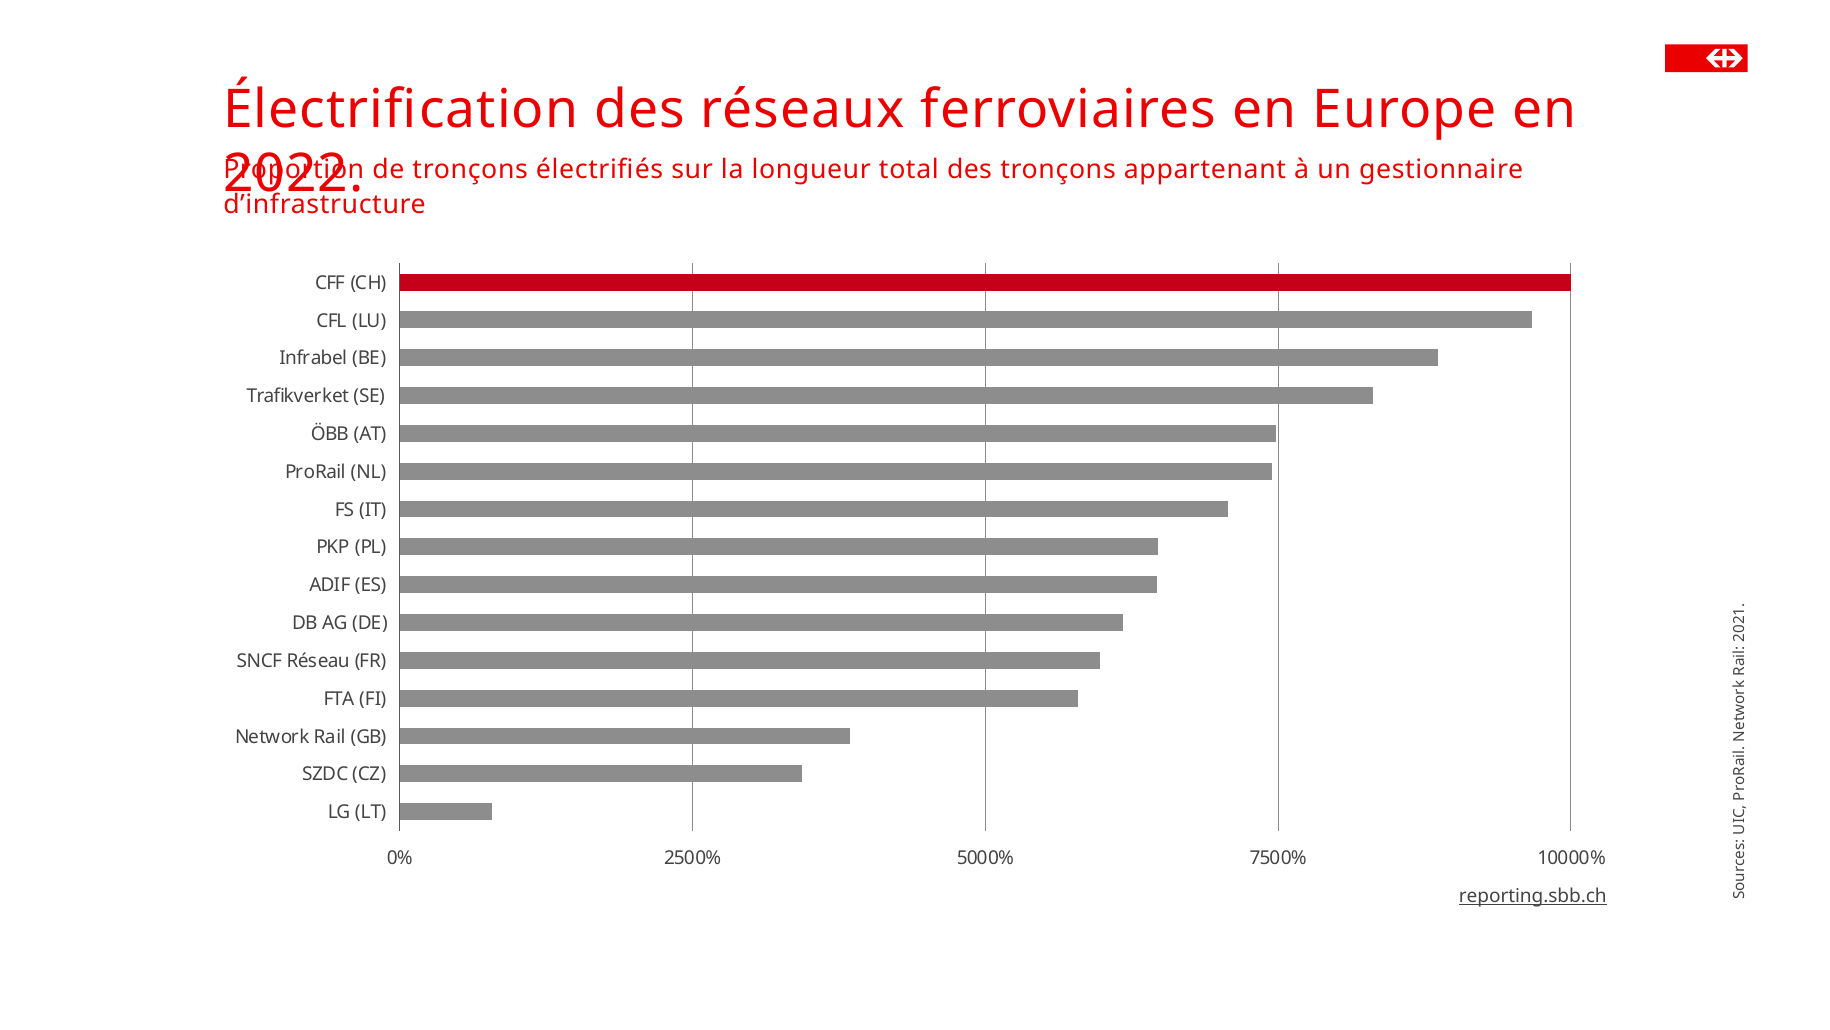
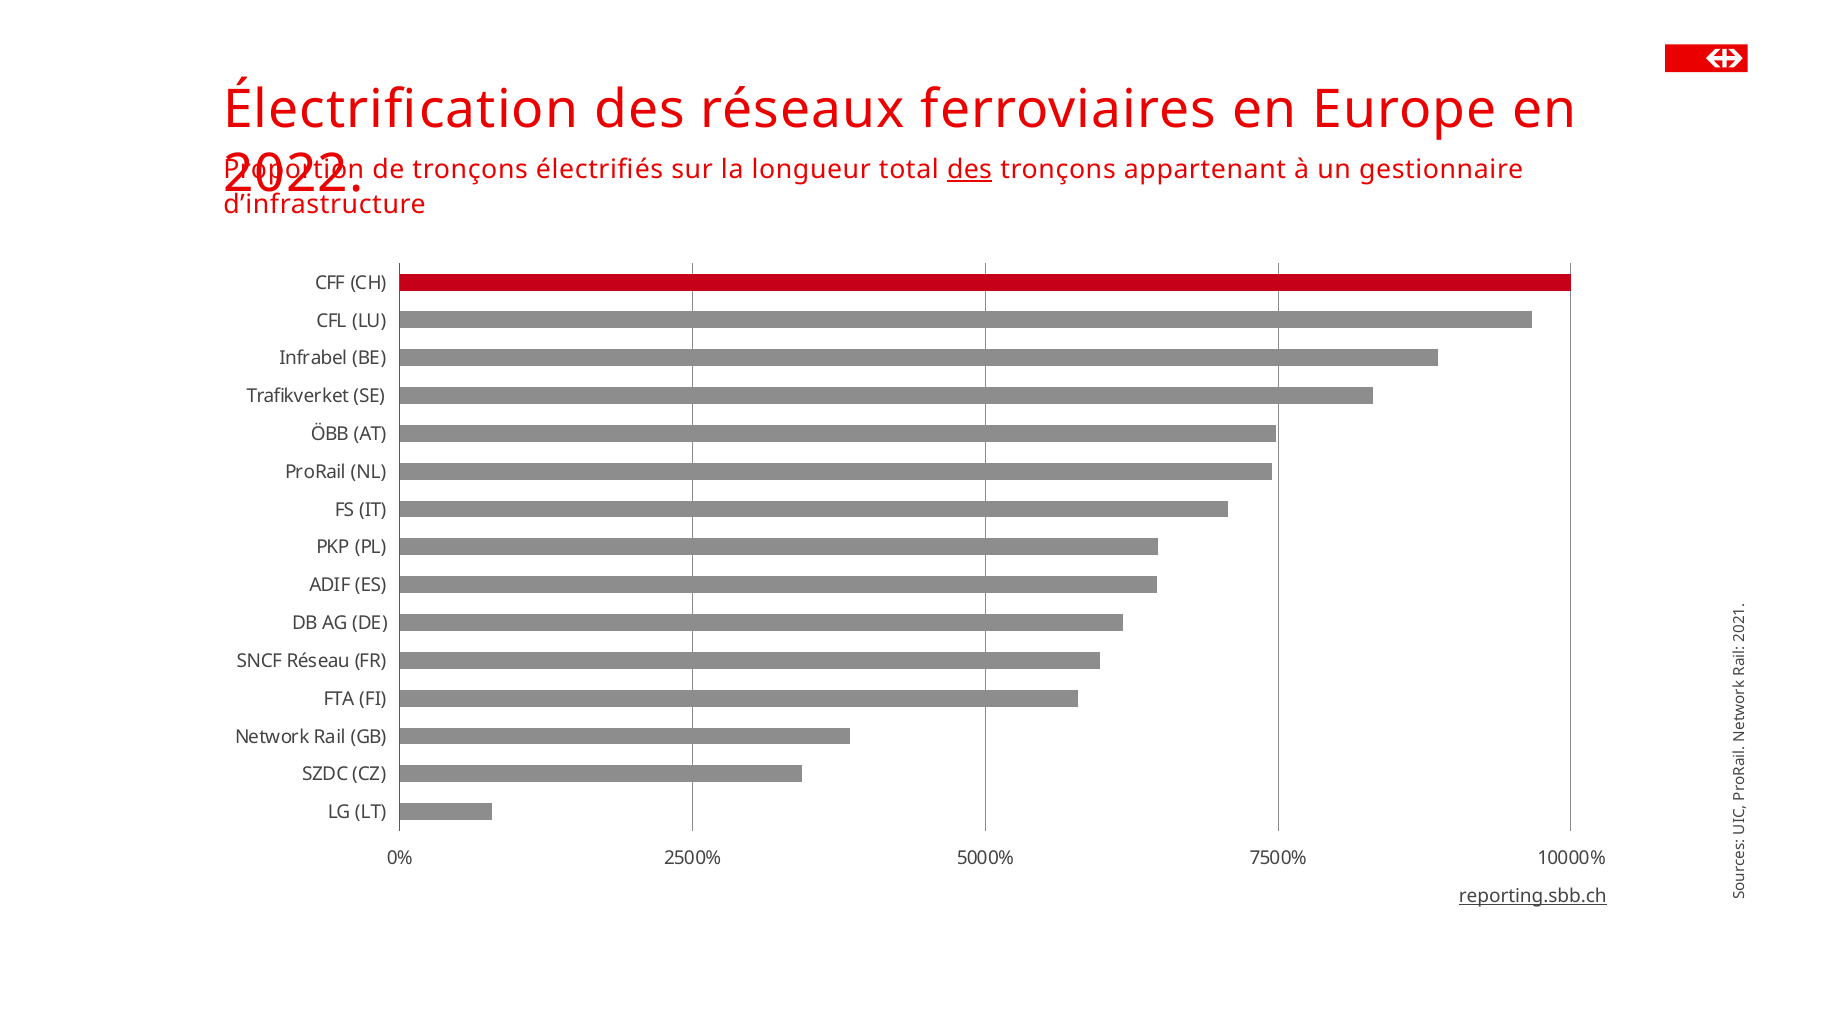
des underline: none -> present (970, 169)
